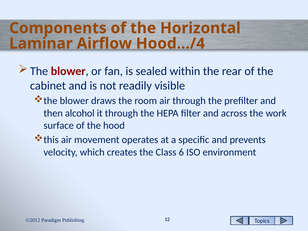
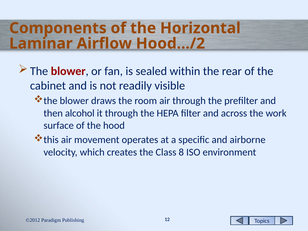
Hood…/4: Hood…/4 -> Hood…/2 (170, 44)
prevents: prevents -> airborne (248, 140)
6: 6 -> 8 (181, 152)
